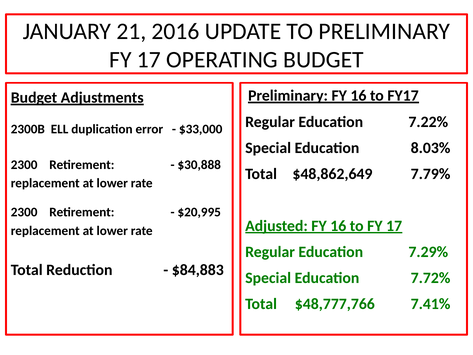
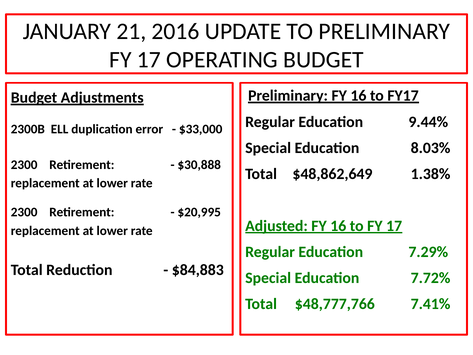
7.22%: 7.22% -> 9.44% (428, 122)
7.79%: 7.79% -> 1.38% (431, 174)
